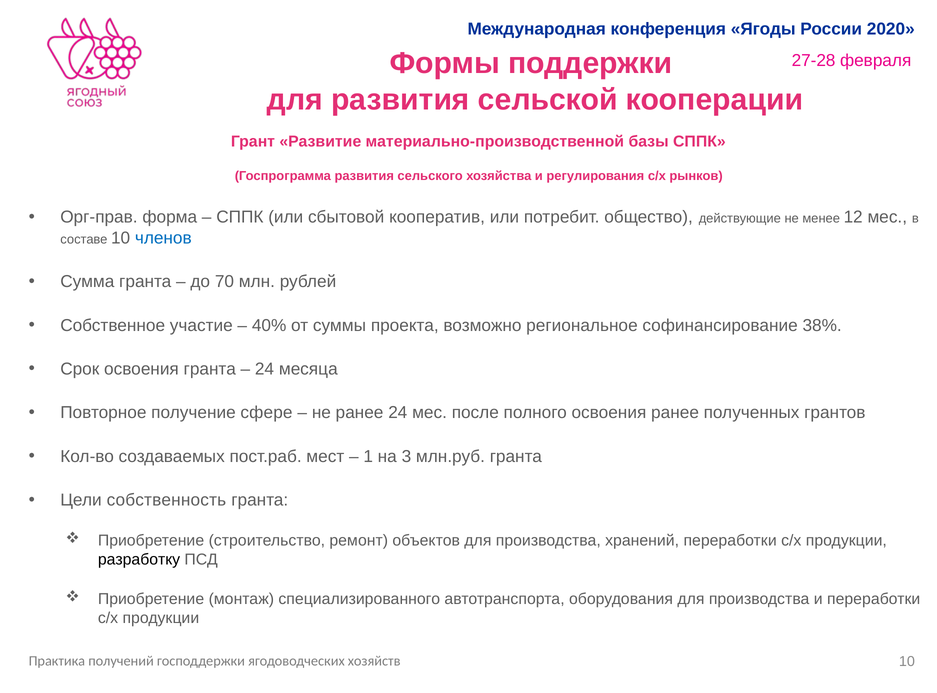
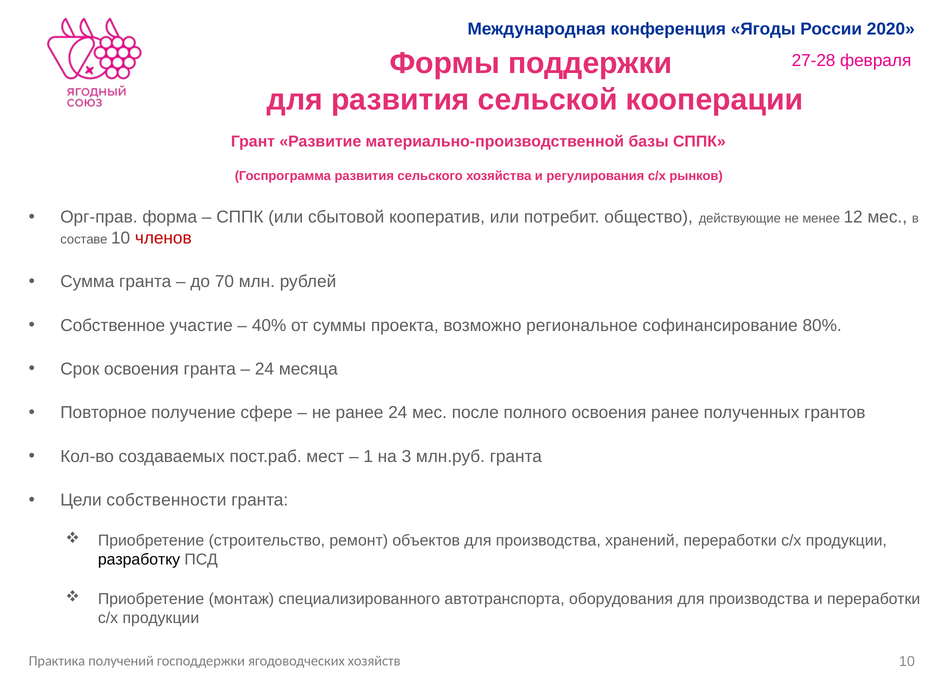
членов colour: blue -> red (163, 238)
38%: 38% -> 80% (822, 325)
собственность: собственность -> собственности (166, 500)
